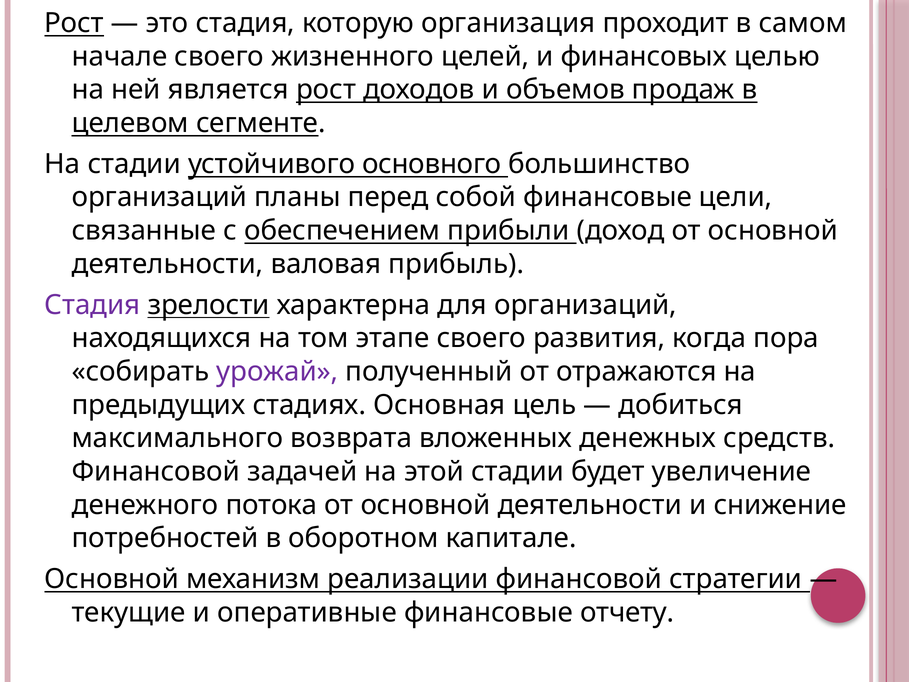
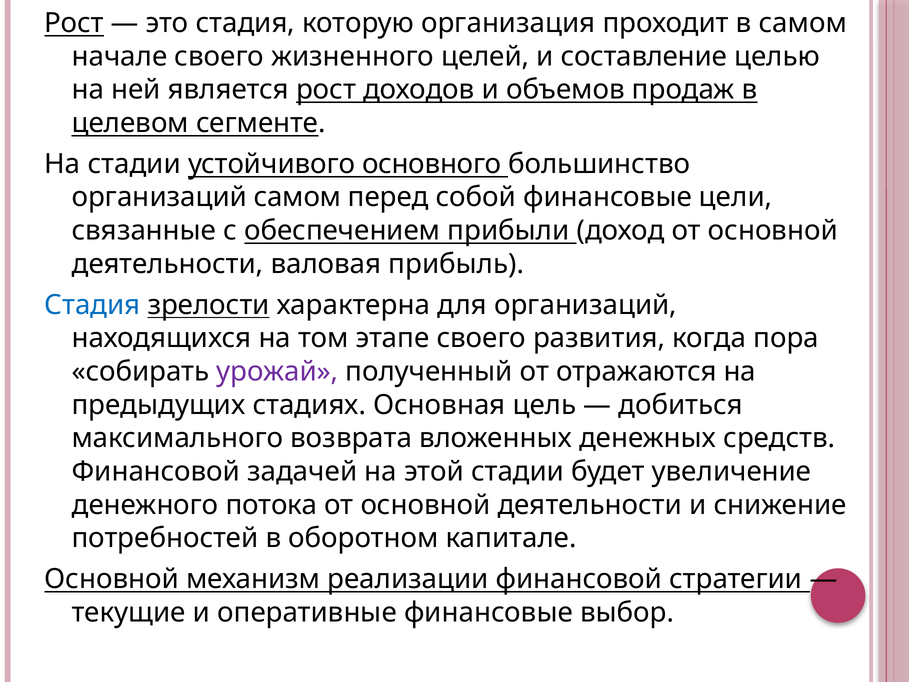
финансовых: финансовых -> составление (644, 56)
организаций планы: планы -> самом (297, 197)
Стадия colour: purple -> blue (92, 305)
отчету: отчету -> выбор (627, 612)
